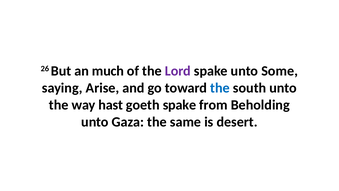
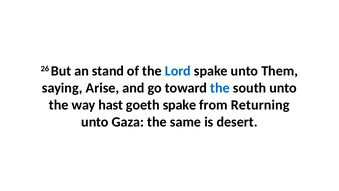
much: much -> stand (108, 71)
Lord colour: purple -> blue (178, 71)
Some: Some -> Them (280, 71)
Beholding: Beholding -> Returning (260, 105)
